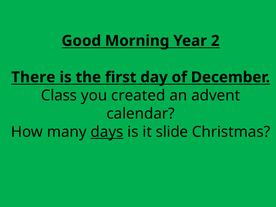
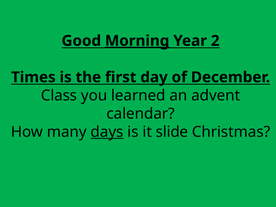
Morning underline: none -> present (137, 41)
There: There -> Times (33, 77)
created: created -> learned (138, 95)
